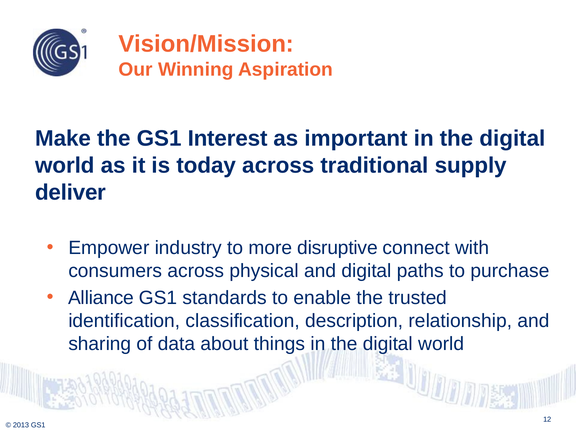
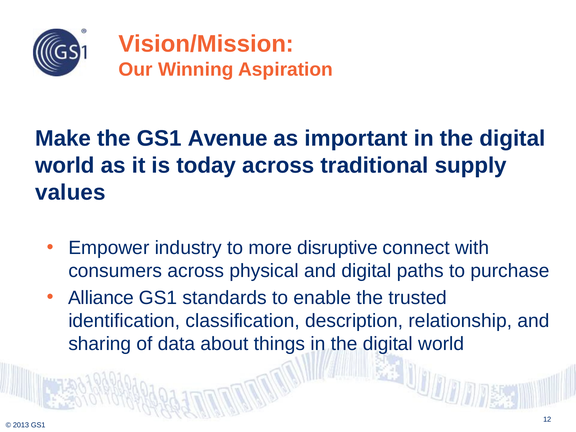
Interest: Interest -> Avenue (228, 139)
deliver: deliver -> values (70, 192)
